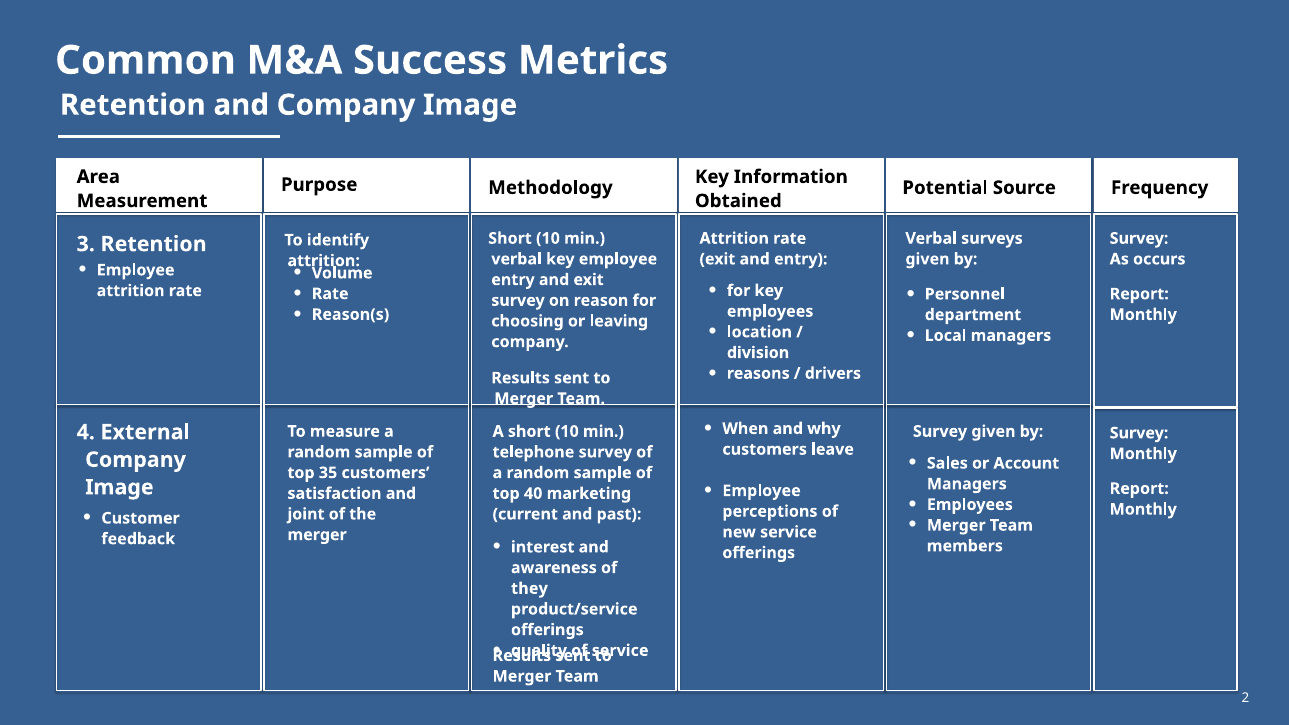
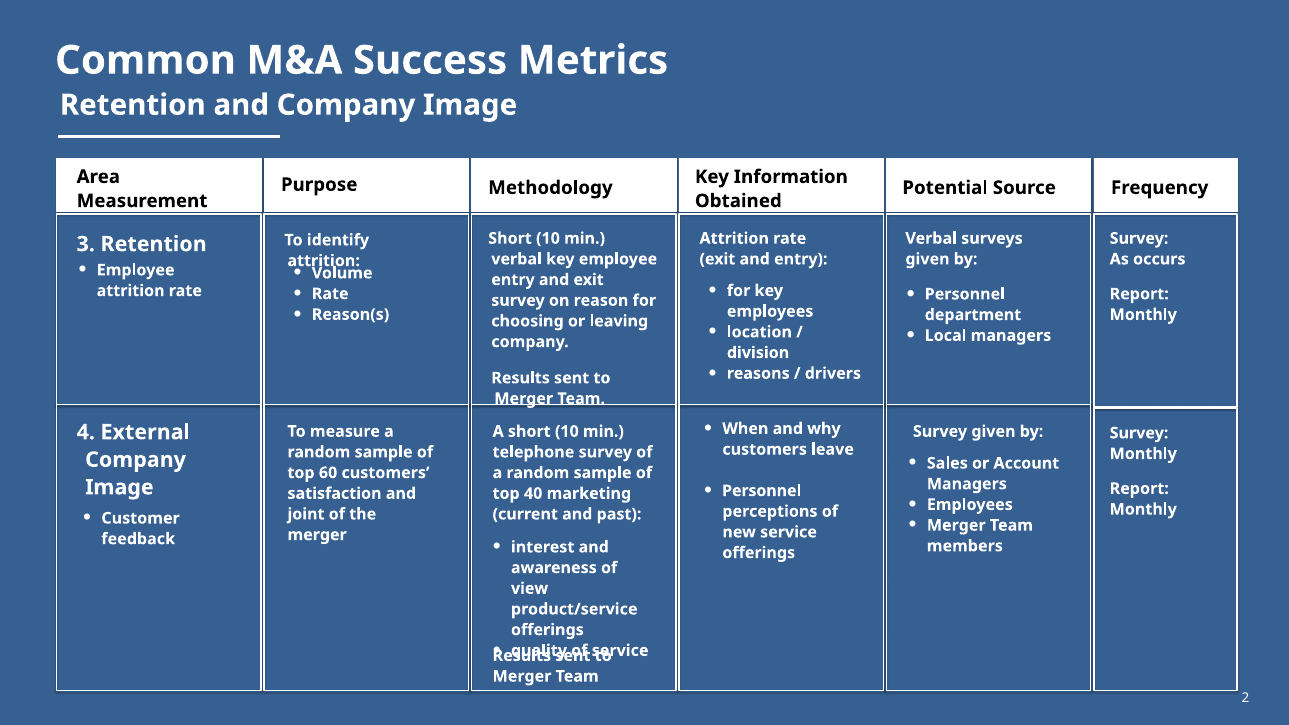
35: 35 -> 60 (328, 473)
Employee: Employee -> Personnel (762, 491)
they: they -> view (530, 589)
